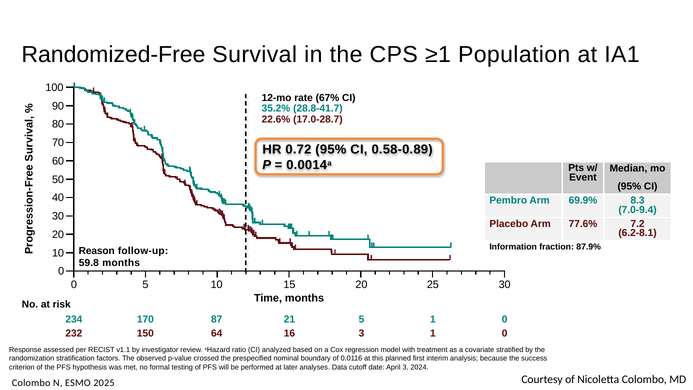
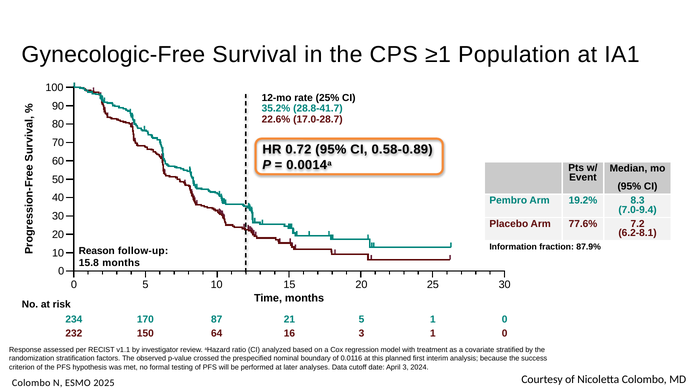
Randomized-Free: Randomized-Free -> Gynecologic-Free (113, 55)
67%: 67% -> 25% (327, 98)
69.9%: 69.9% -> 19.2% (583, 201)
59.8: 59.8 -> 15.8 (89, 263)
